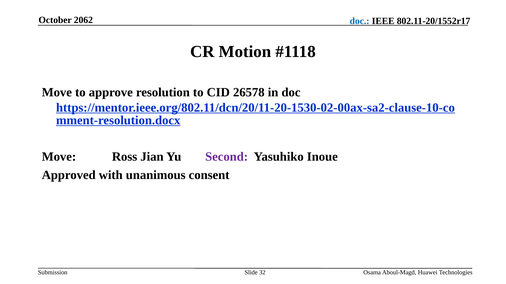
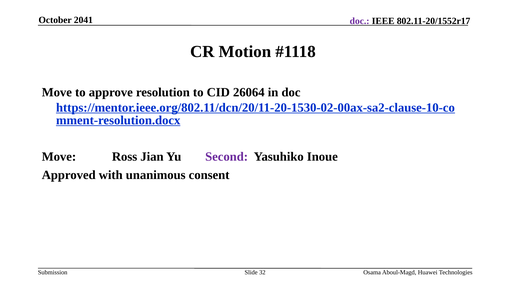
2062: 2062 -> 2041 (83, 20)
doc colour: blue -> purple (360, 21)
26578: 26578 -> 26064 (249, 93)
